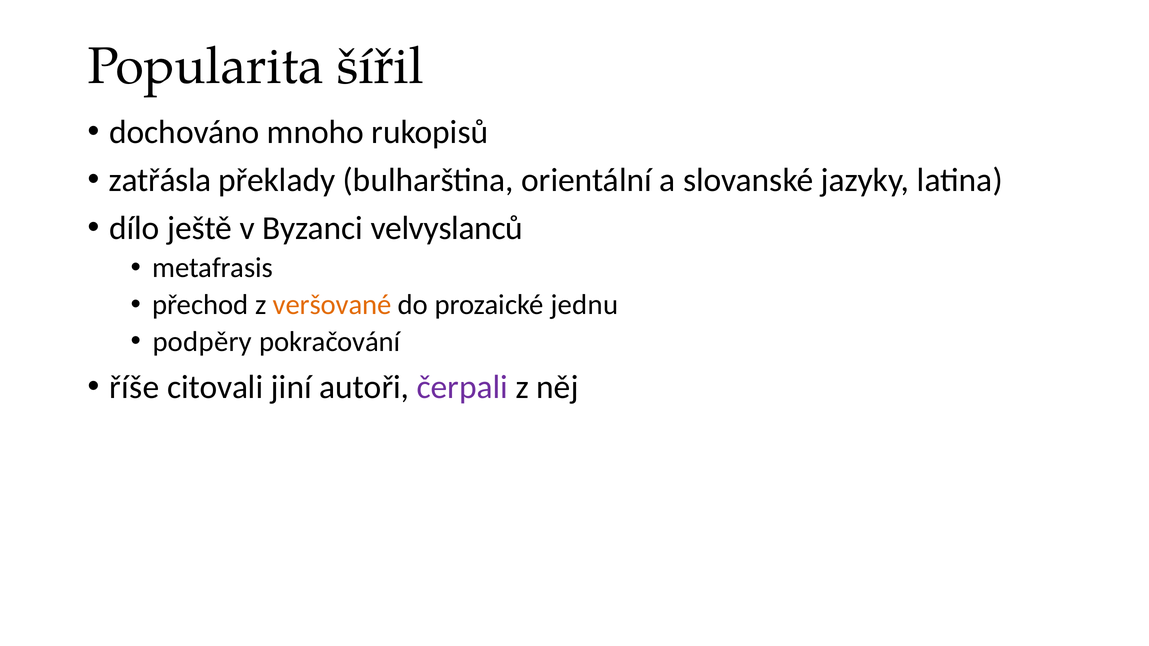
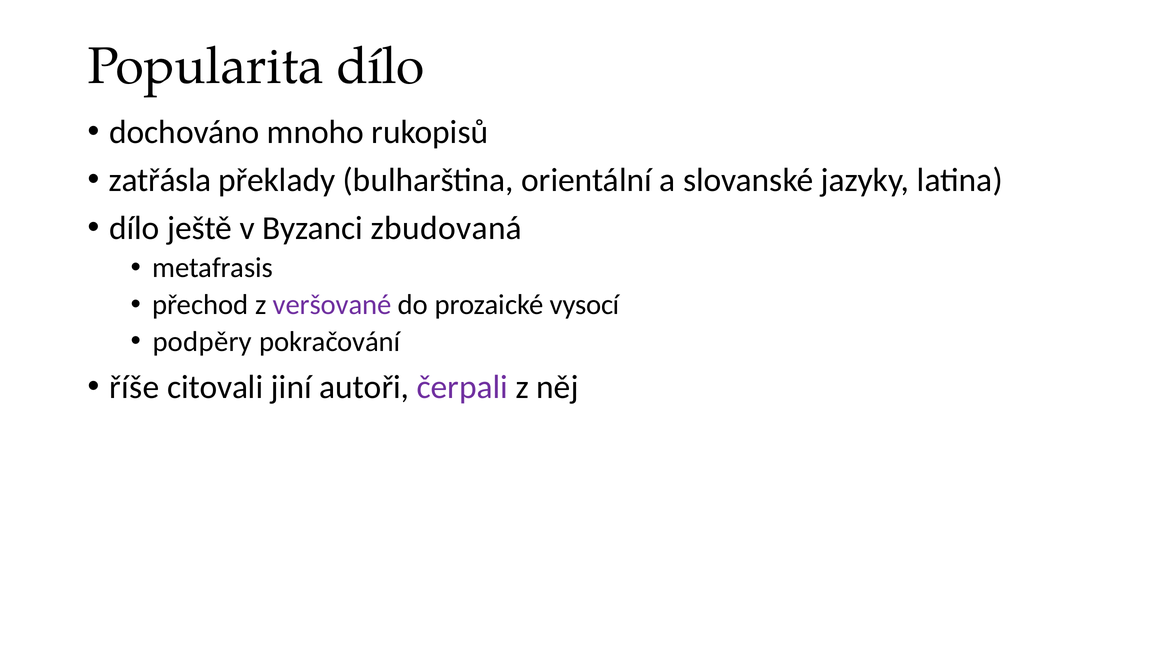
Popularita šířil: šířil -> dílo (381, 66)
velvyslanců: velvyslanců -> zbudovaná (446, 228)
veršované colour: orange -> purple (332, 305)
jednu: jednu -> vysocí (585, 305)
